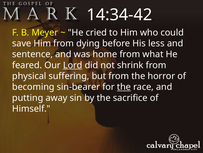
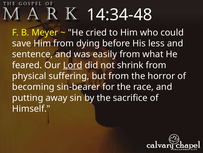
14:34-42: 14:34-42 -> 14:34-48 (119, 15)
home: home -> easily (105, 54)
the underline: present -> none (124, 87)
